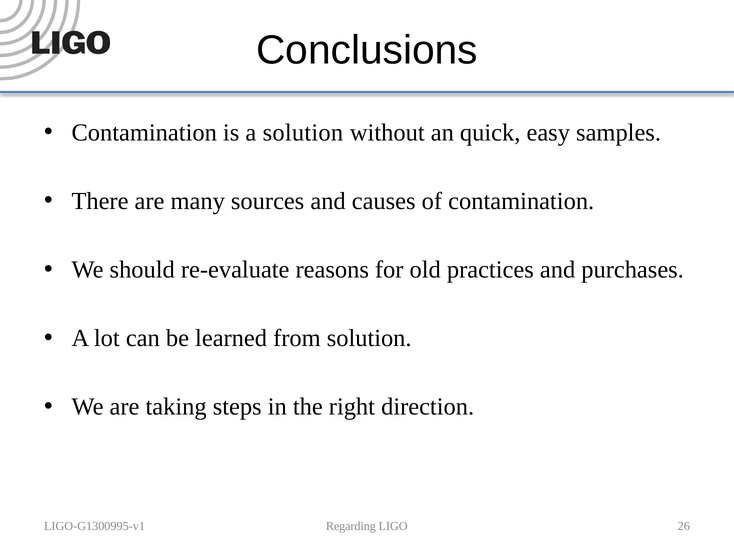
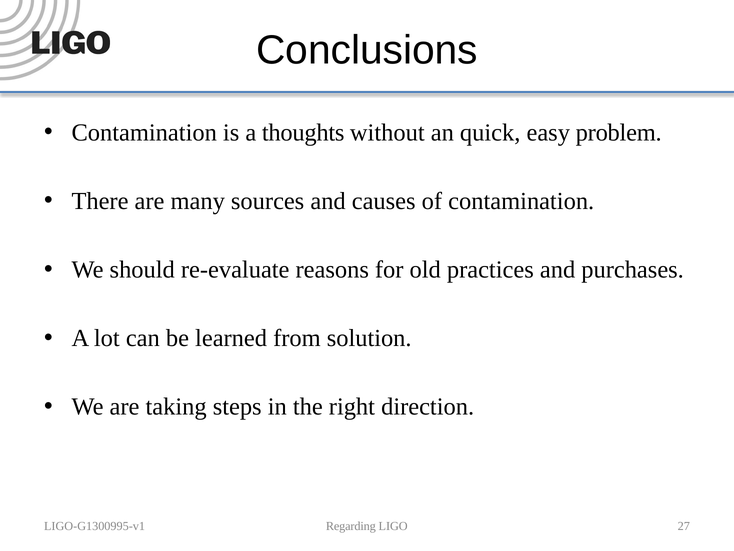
a solution: solution -> thoughts (303, 133)
samples: samples -> problem (619, 133)
26: 26 -> 27 (684, 526)
